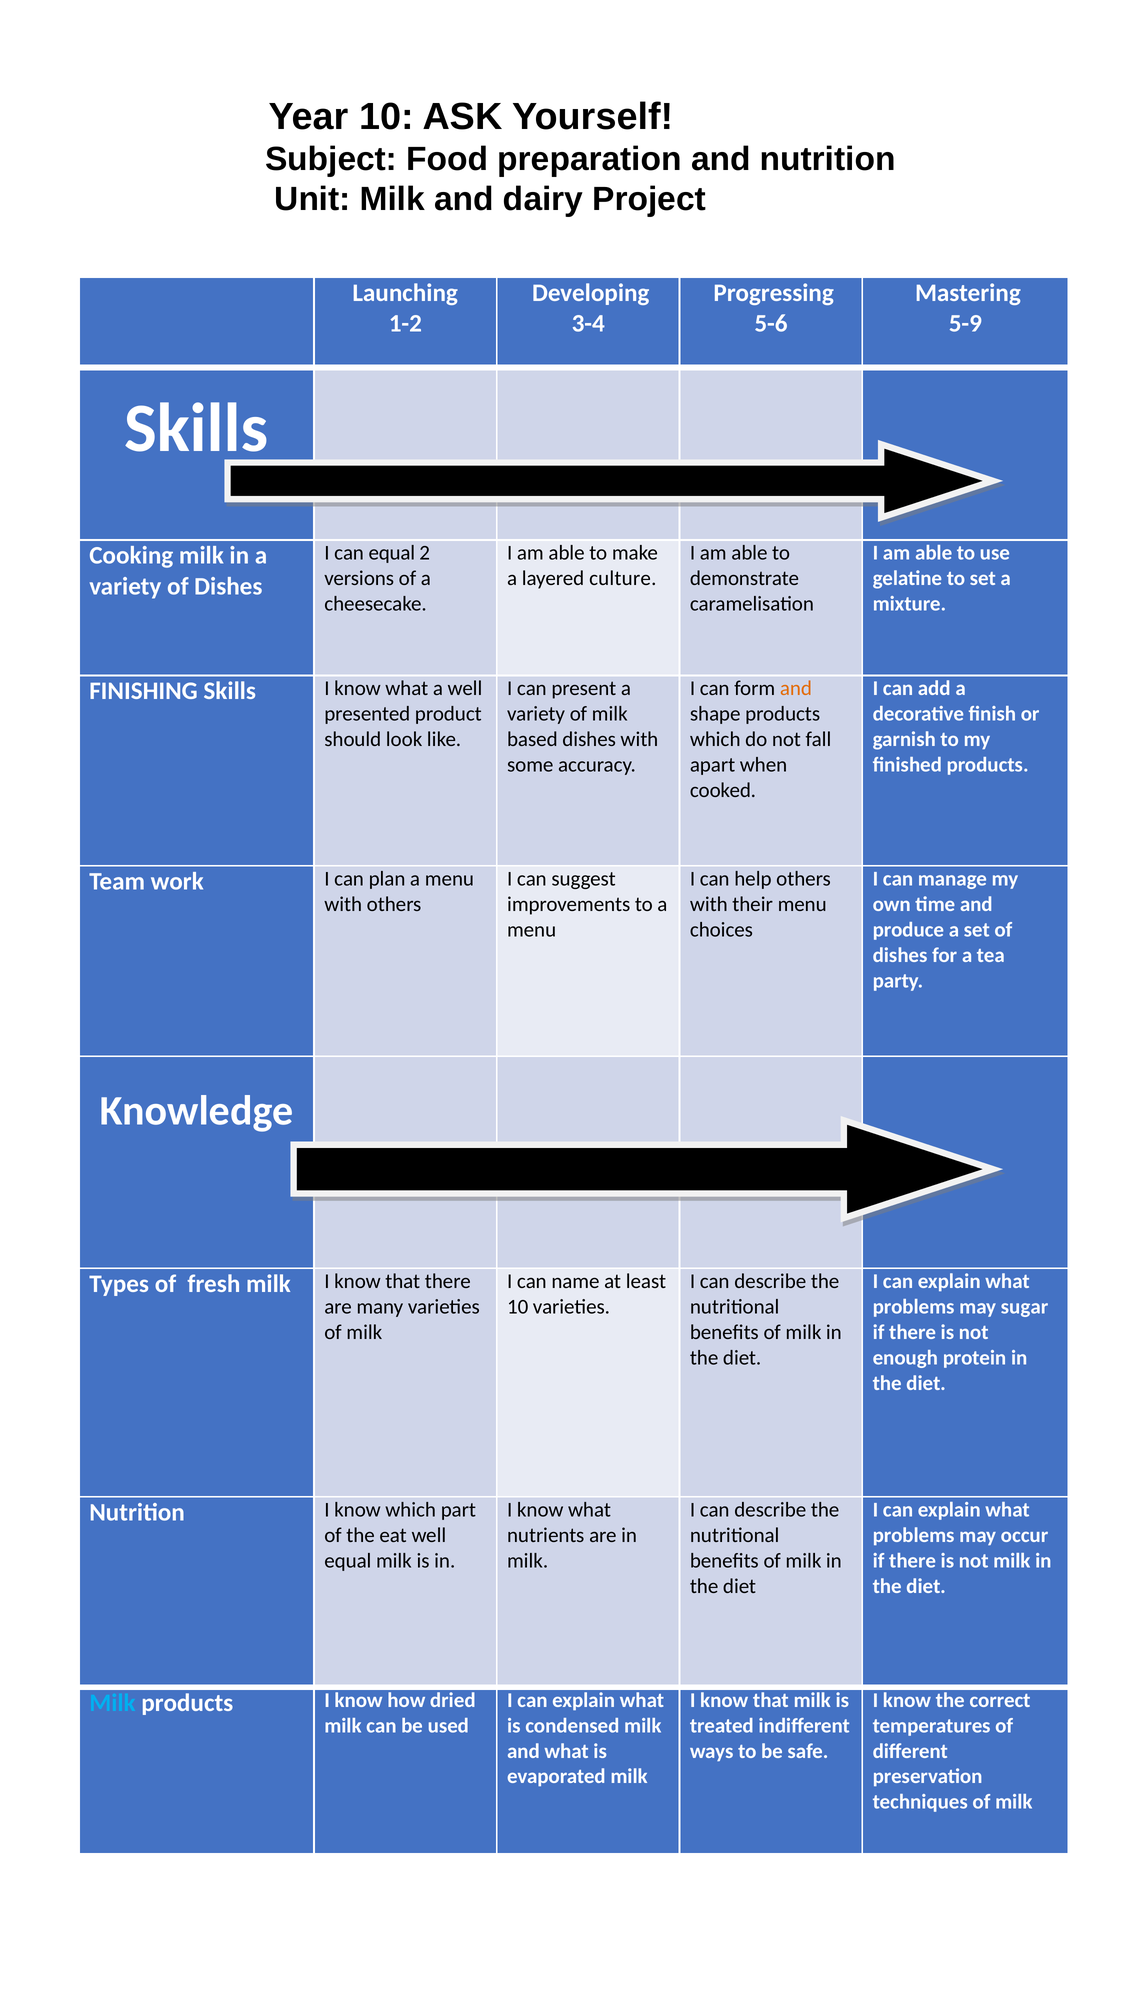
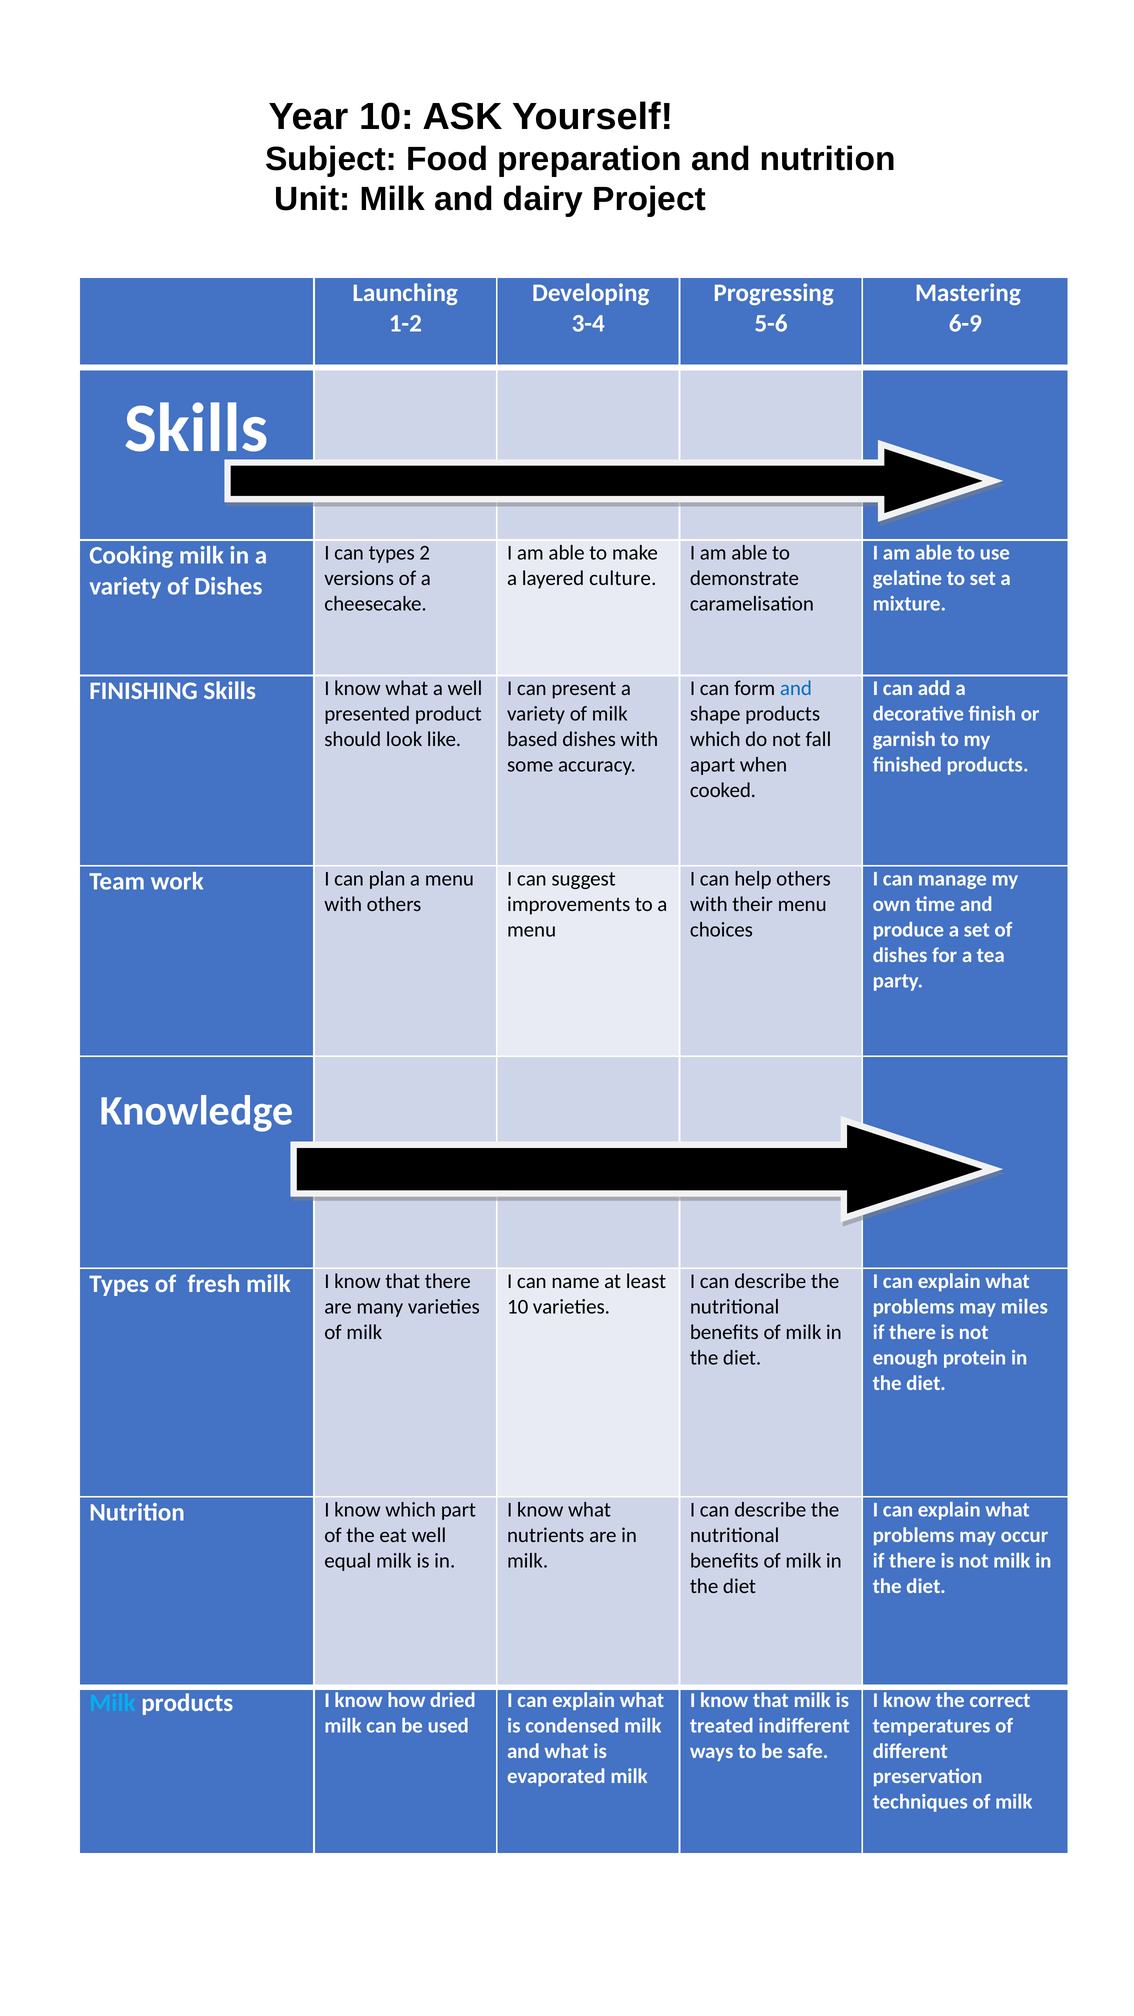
5-9: 5-9 -> 6-9 (965, 324)
can equal: equal -> types (392, 553)
and colour: orange -> blue (796, 688)
sugar: sugar -> miles (1024, 1307)
